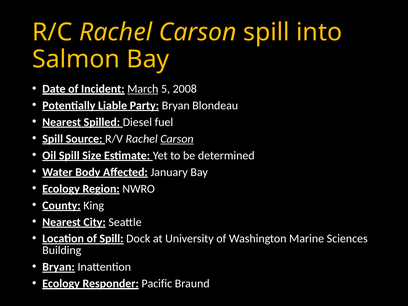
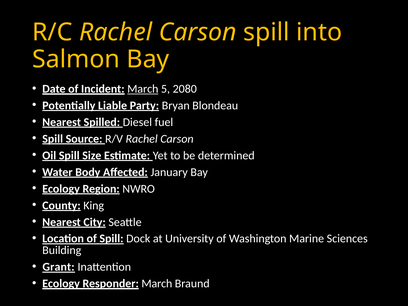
2008: 2008 -> 2080 (185, 89)
Carson underline: present -> none (177, 139)
Bryan: Bryan -> Grant (59, 267)
Responder Pacific: Pacific -> March (157, 284)
